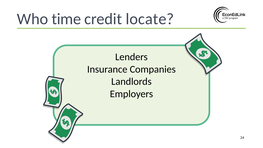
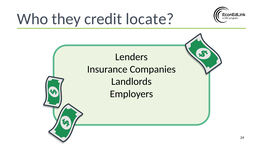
time: time -> they (66, 19)
